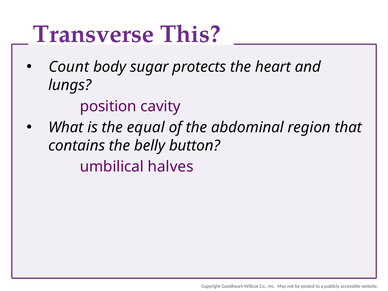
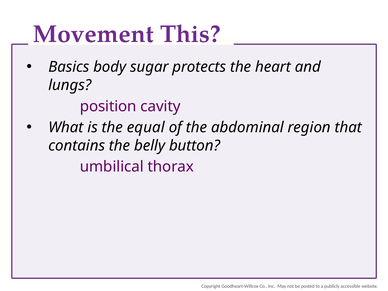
Transverse: Transverse -> Movement (93, 34)
Count: Count -> Basics (69, 67)
halves: halves -> thorax (171, 167)
